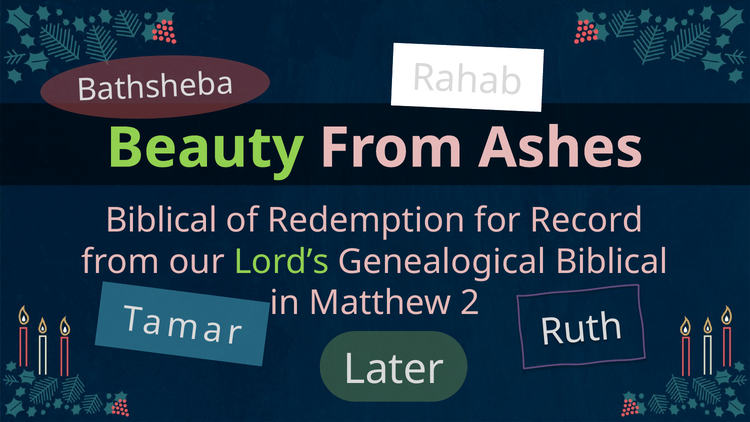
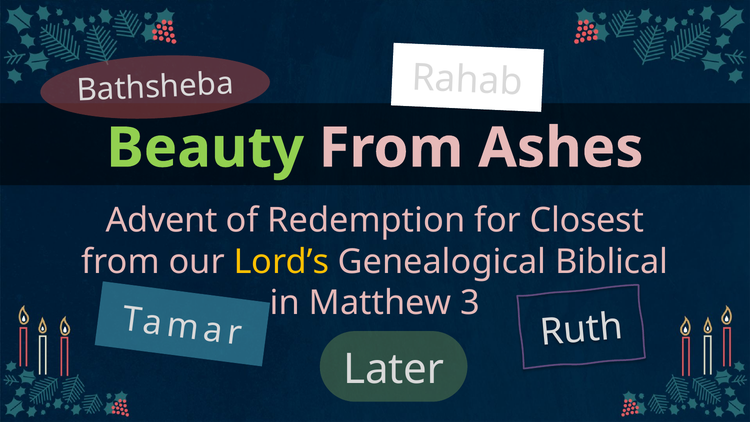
Biblical: Biblical -> Advent (162, 220)
Record: Record -> Closest (587, 220)
Lord’s colour: light green -> yellow (281, 262)
2: 2 -> 3 (470, 303)
